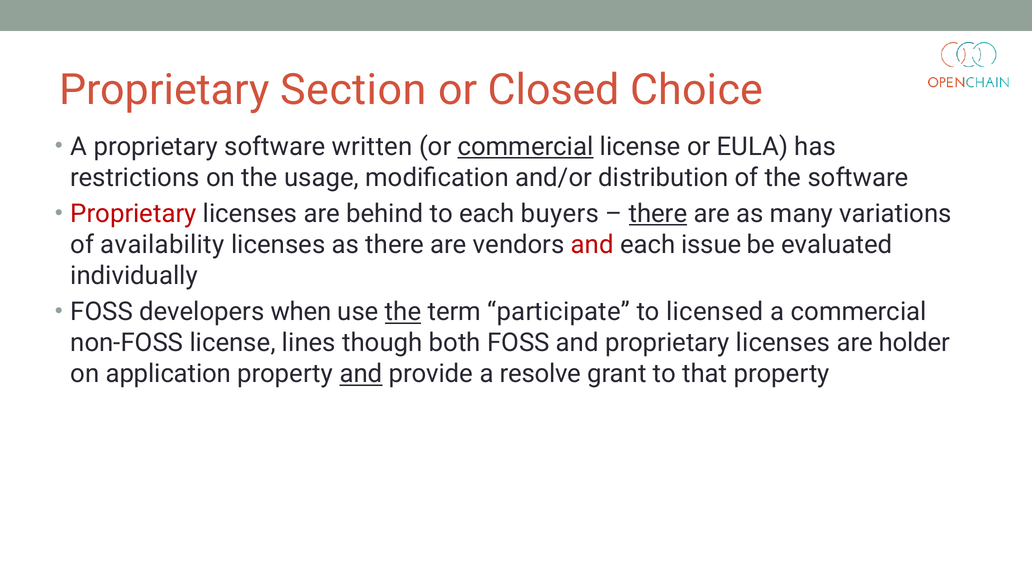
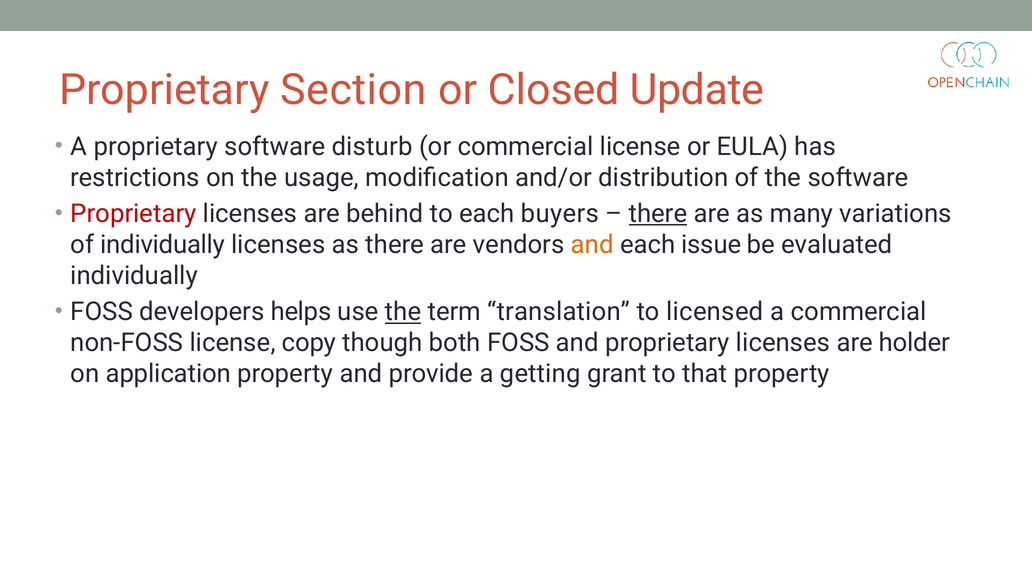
Choice: Choice -> Update (697, 90)
written: written -> disturb (372, 147)
commercial underline: present -> none (526, 147)
of availability: availability -> individually (163, 245)
and colour: red -> orange (592, 245)
when: when -> helps (301, 312)
participate: participate -> translation (559, 312)
lines: lines -> copy (309, 343)
and underline: present -> none (361, 374)
resolve: resolve -> getting (540, 374)
